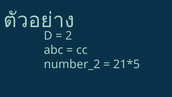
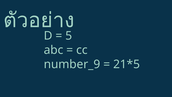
2: 2 -> 5 (69, 36)
number_2: number_2 -> number_9 (72, 64)
